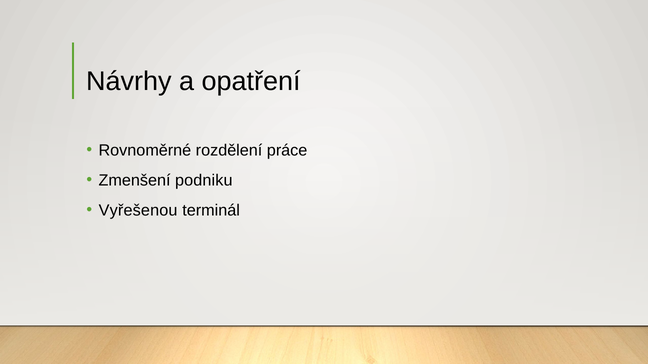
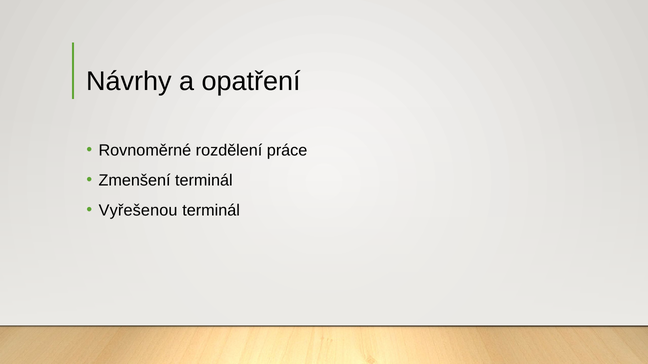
Zmenšení podniku: podniku -> terminál (204, 181)
